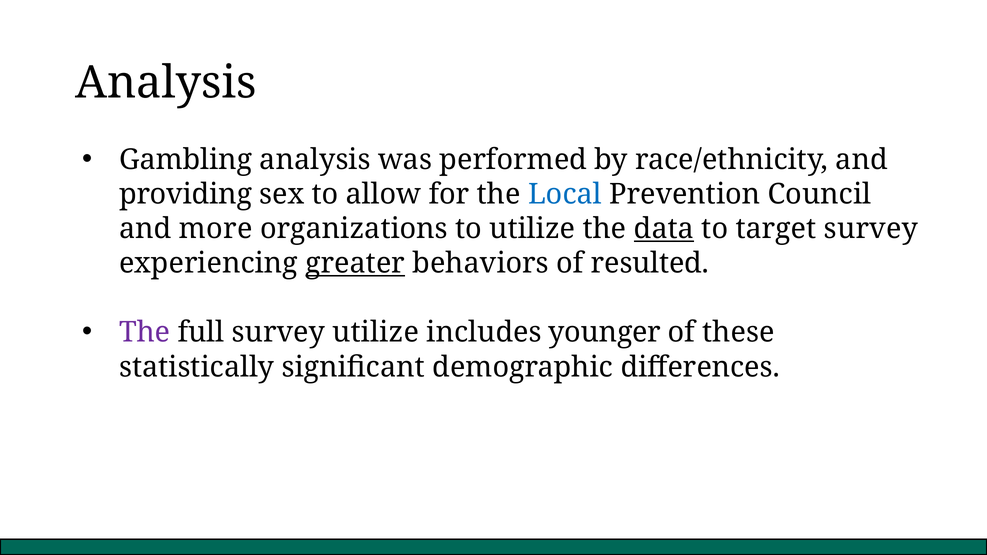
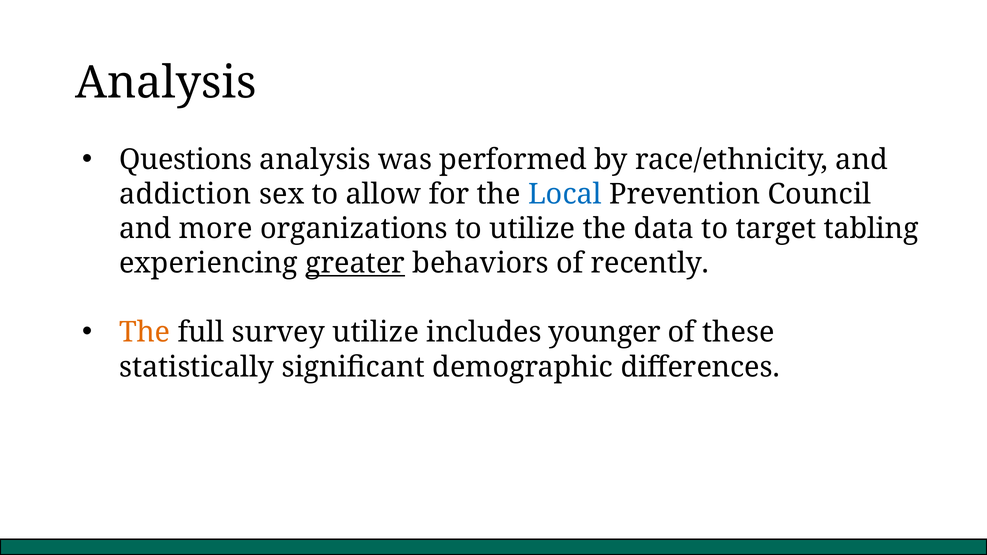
Gambling: Gambling -> Questions (186, 160)
providing: providing -> addiction (185, 194)
data underline: present -> none (664, 229)
target survey: survey -> tabling (871, 229)
resulted: resulted -> recently (650, 263)
The colour: purple -> orange (145, 333)
